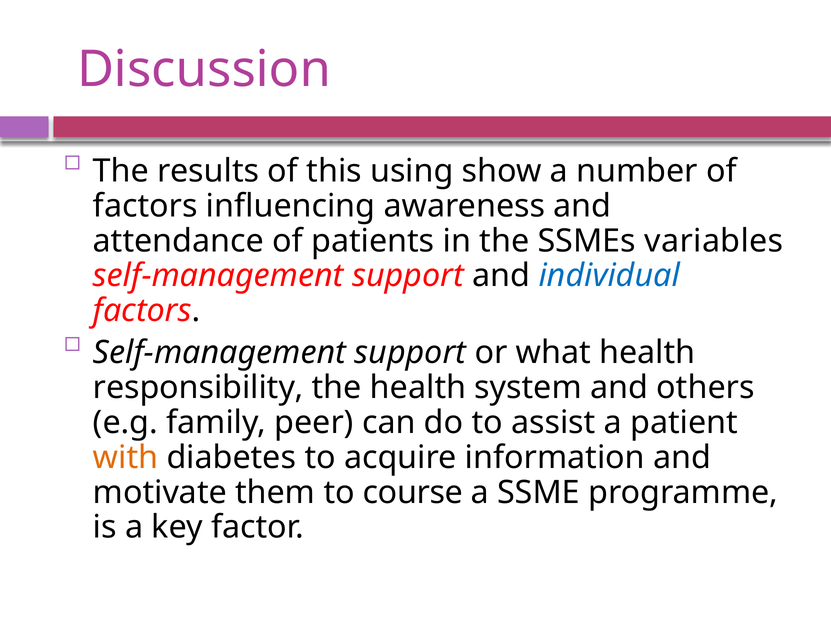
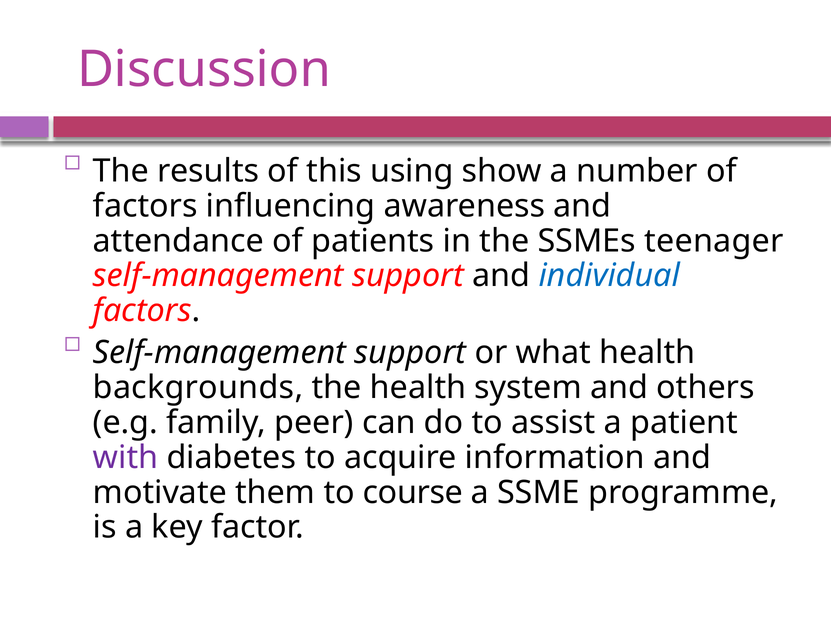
variables: variables -> teenager (714, 241)
responsibility: responsibility -> backgrounds (198, 388)
with colour: orange -> purple (126, 458)
